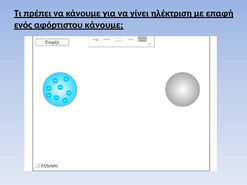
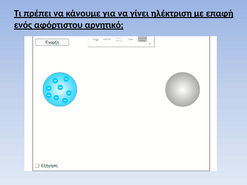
αφόρτιστου κάνουμε: κάνουμε -> αρνητικό (104, 25)
